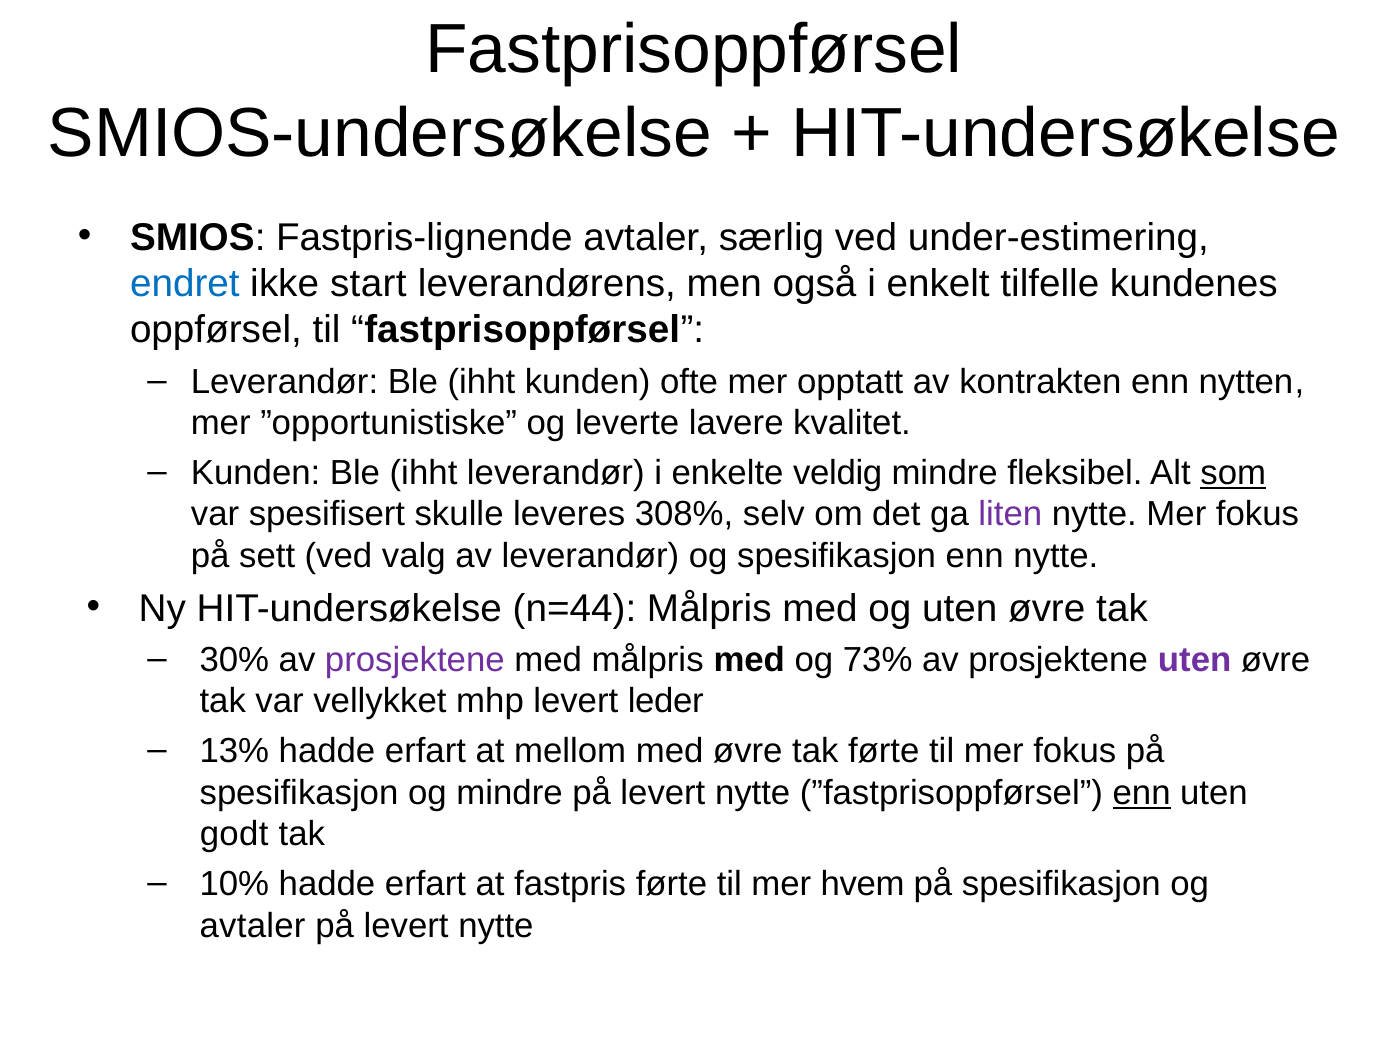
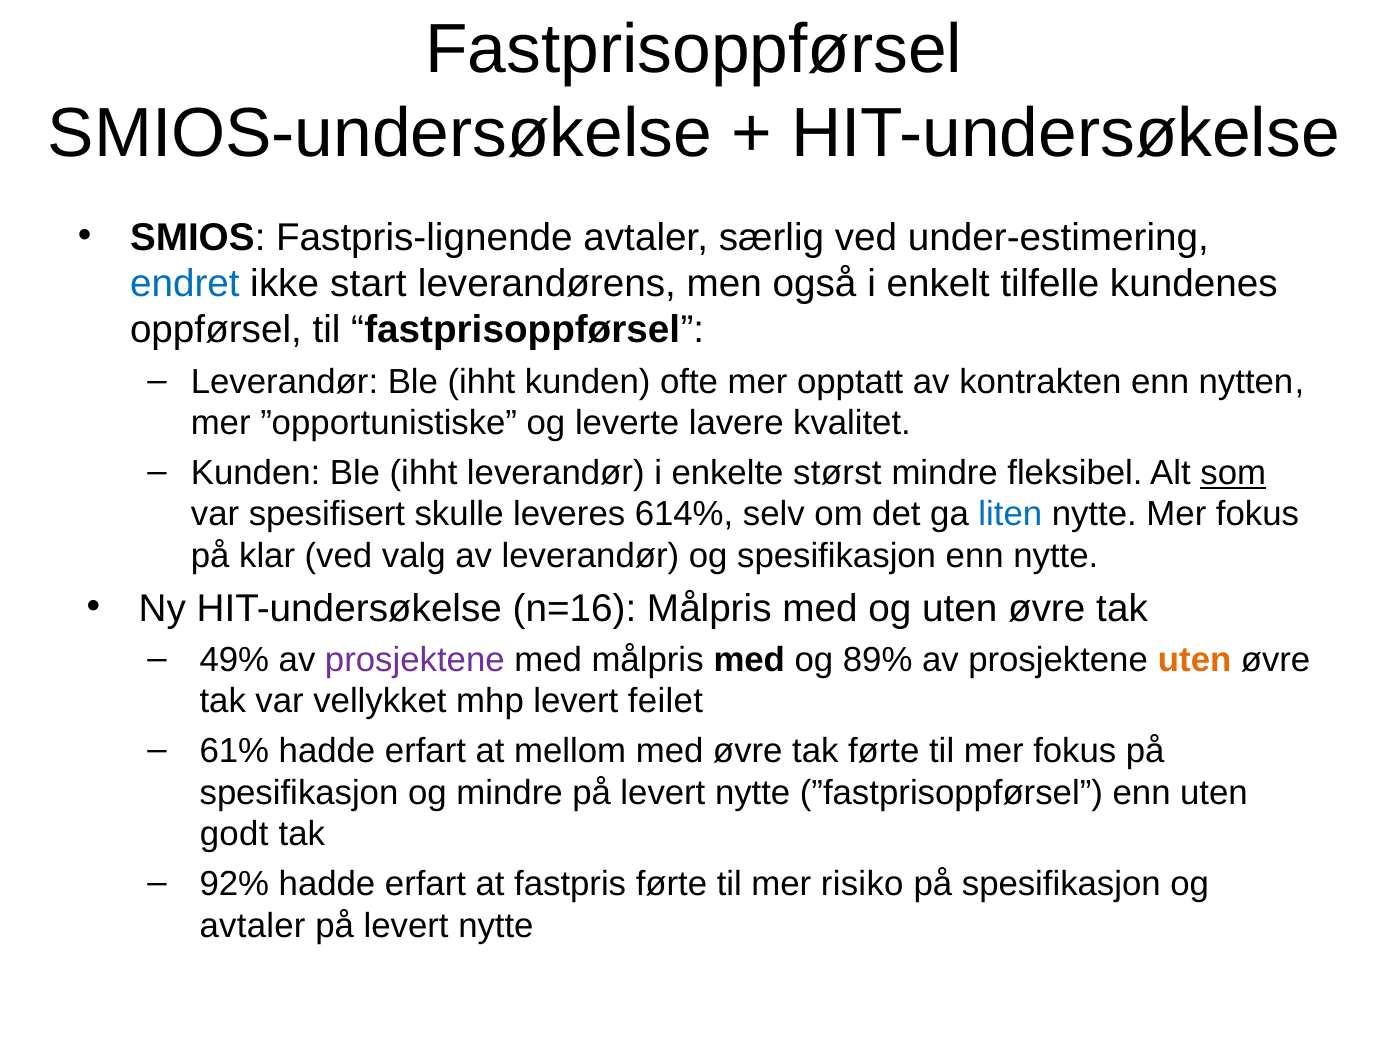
veldig: veldig -> størst (837, 473)
308%: 308% -> 614% (684, 515)
liten colour: purple -> blue (1010, 515)
sett: sett -> klar (267, 556)
n=44: n=44 -> n=16 (574, 608)
30%: 30% -> 49% (234, 660)
73%: 73% -> 89% (878, 660)
uten colour: purple -> orange (1195, 660)
leder: leder -> feilet (665, 702)
13%: 13% -> 61% (234, 751)
enn underline: present -> none (1142, 793)
10%: 10% -> 92% (234, 884)
hvem: hvem -> risiko (862, 884)
